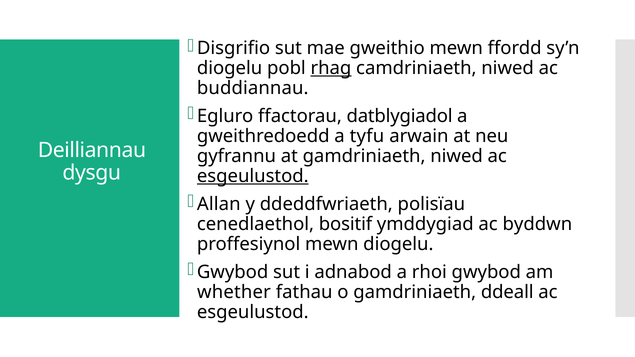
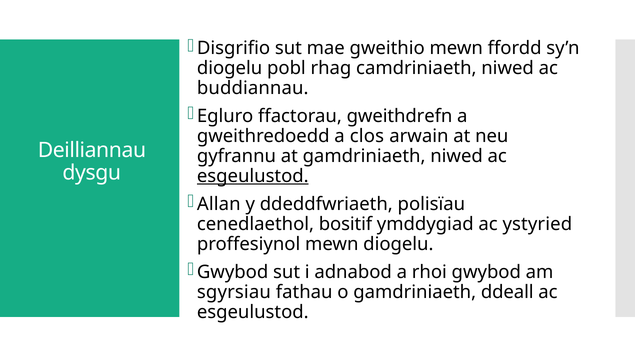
rhag underline: present -> none (331, 68)
datblygiadol: datblygiadol -> gweithdrefn (400, 116)
tyfu: tyfu -> clos (367, 136)
byddwn: byddwn -> ystyried (537, 224)
whether: whether -> sgyrsiau (234, 292)
